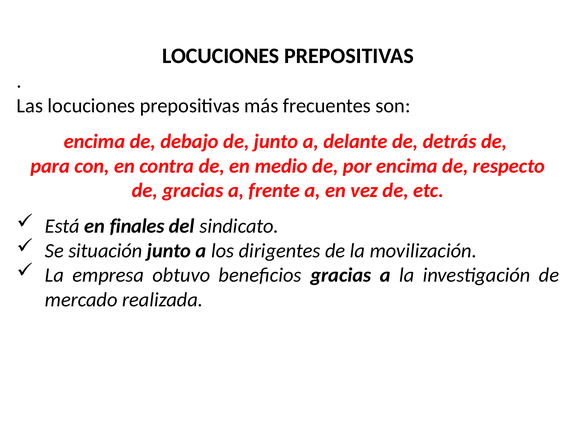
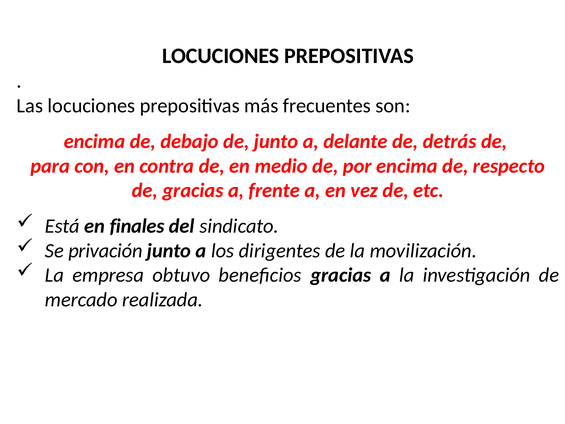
situación: situación -> privación (105, 251)
